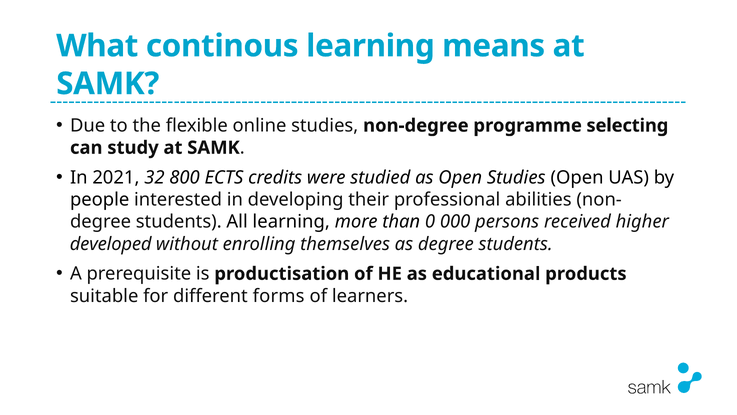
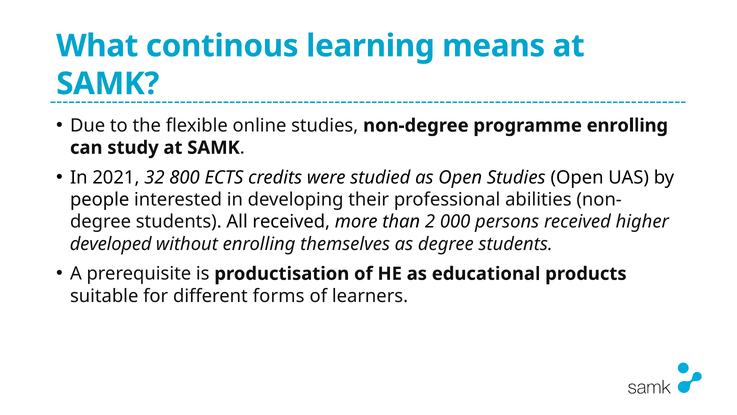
programme selecting: selecting -> enrolling (627, 125)
All learning: learning -> received (291, 222)
0: 0 -> 2 (430, 222)
